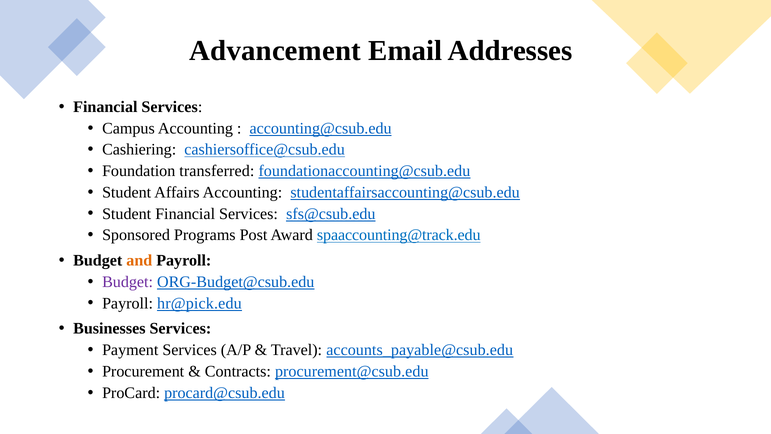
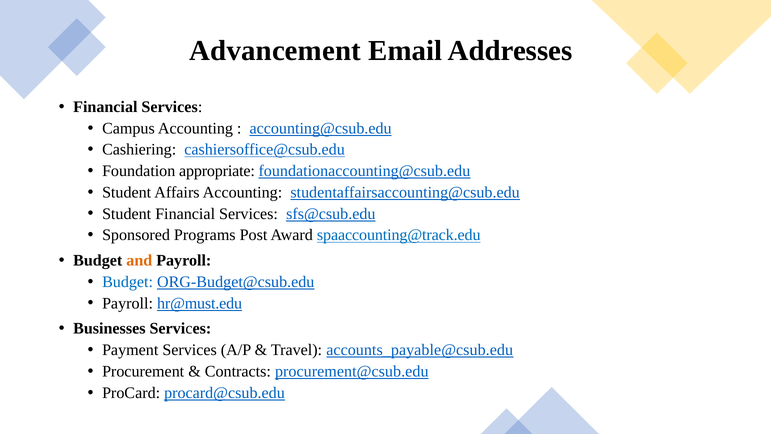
transferred: transferred -> appropriate (217, 171)
Budget colour: purple -> blue (128, 282)
hr@pick.edu: hr@pick.edu -> hr@must.edu (200, 303)
